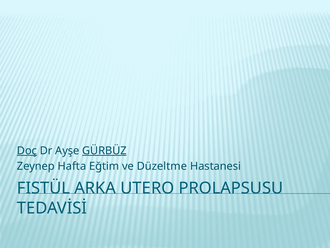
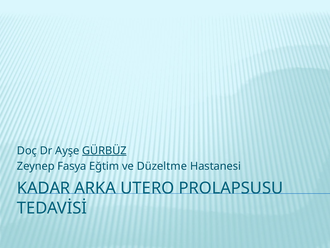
Doç underline: present -> none (27, 150)
Hafta: Hafta -> Fasya (72, 166)
FISTÜL: FISTÜL -> KADAR (44, 188)
